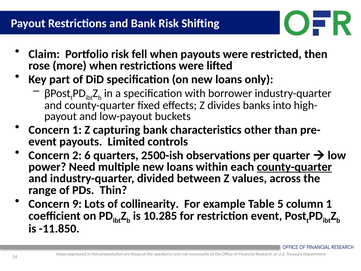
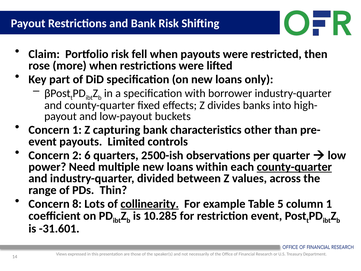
9: 9 -> 8 (77, 204)
collinearity underline: none -> present (150, 204)
-11.850: -11.850 -> -31.601 (59, 228)
